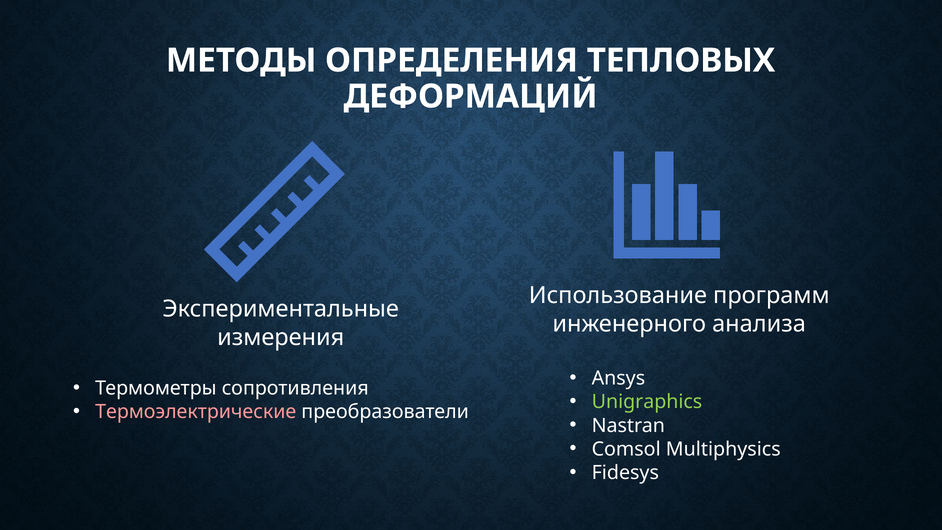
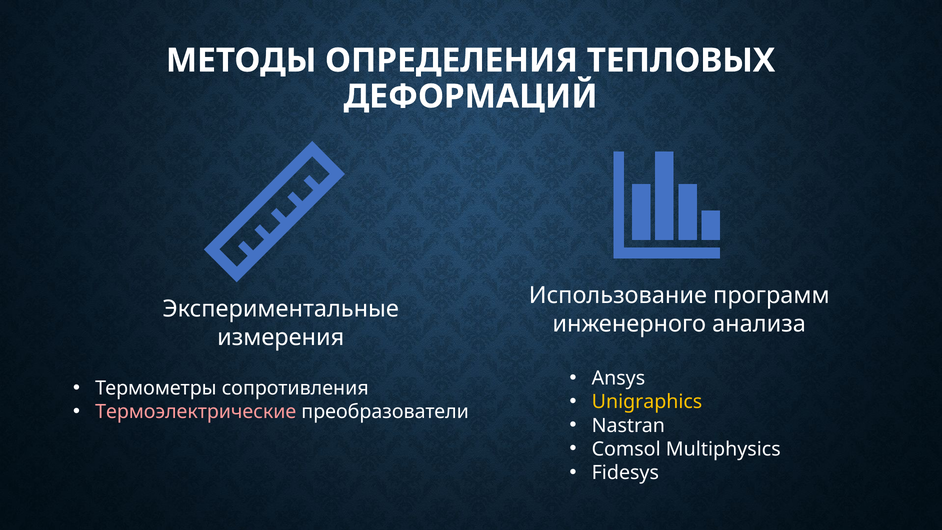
Unigraphics colour: light green -> yellow (647, 402)
